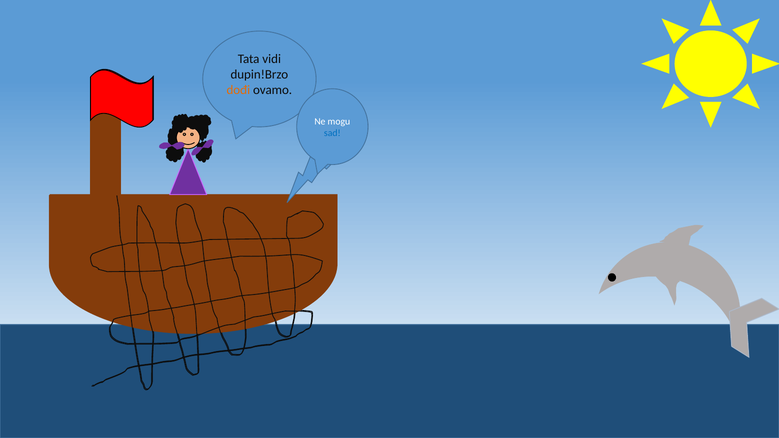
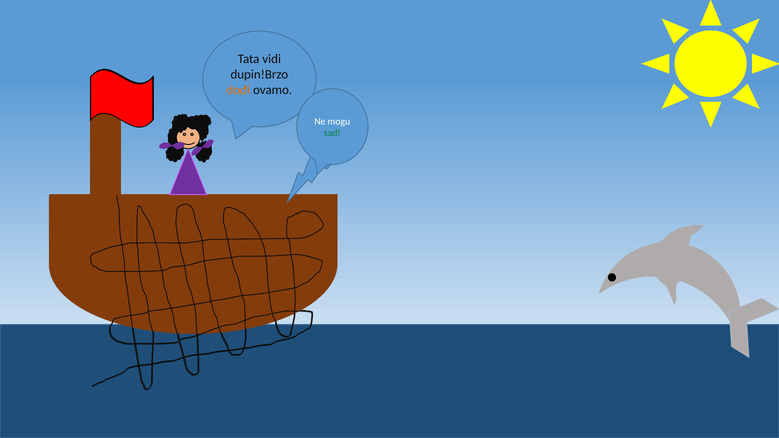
sad colour: blue -> green (332, 133)
